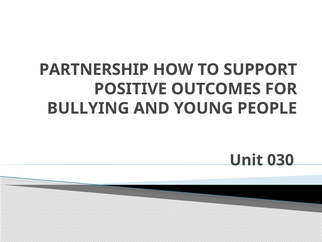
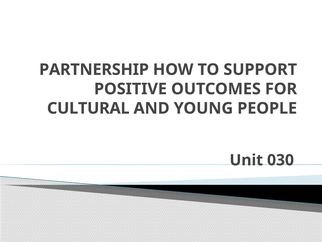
BULLYING: BULLYING -> CULTURAL (88, 108)
